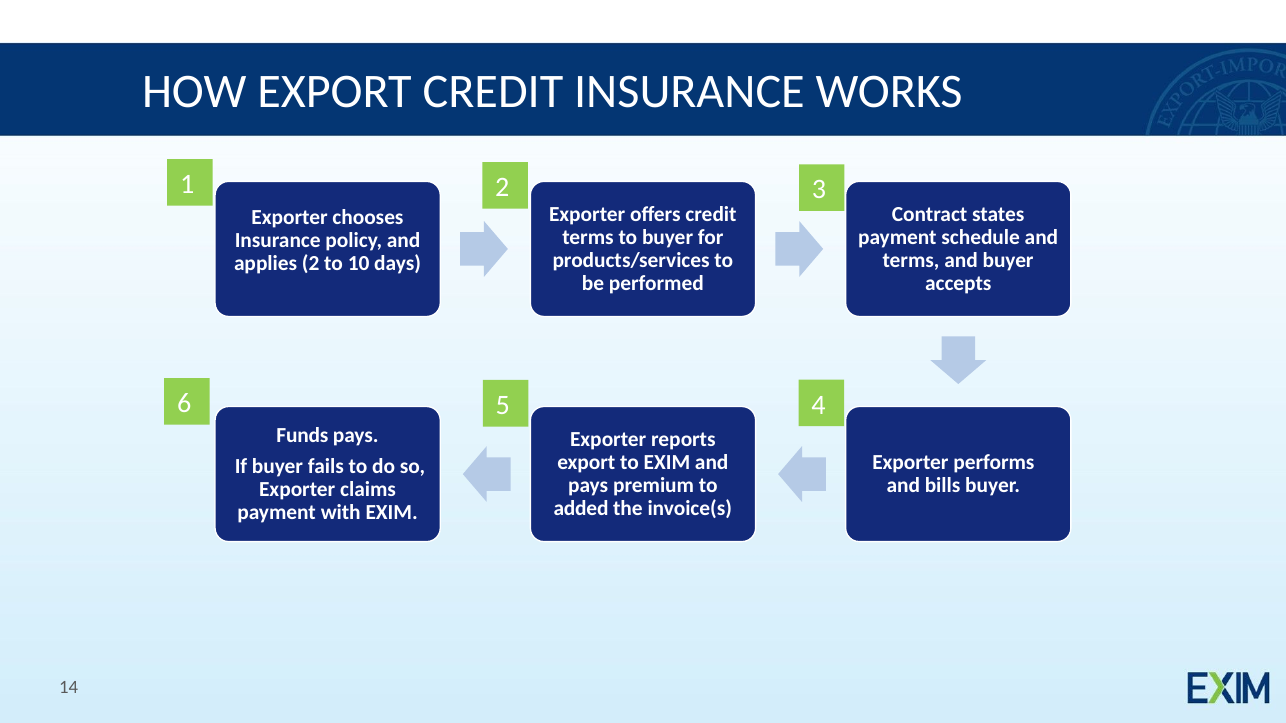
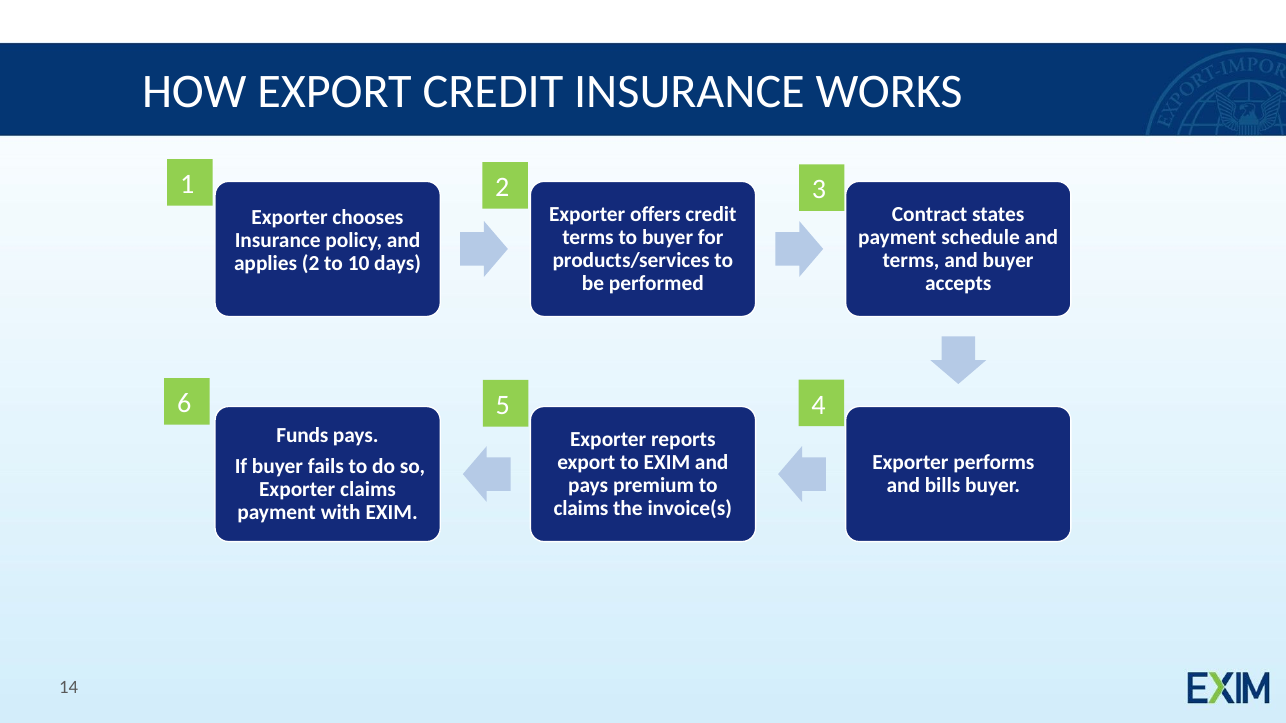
added: added -> claims (581, 509)
